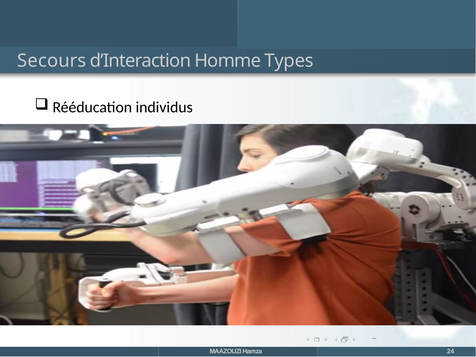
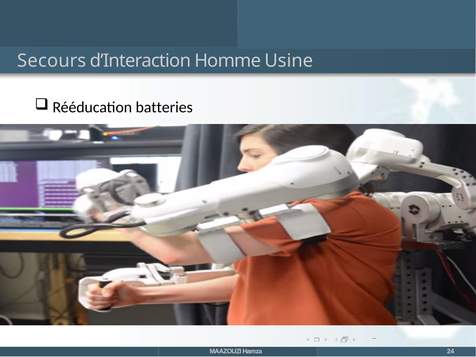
Types: Types -> Usine (289, 61)
individus: individus -> batteries (164, 107)
